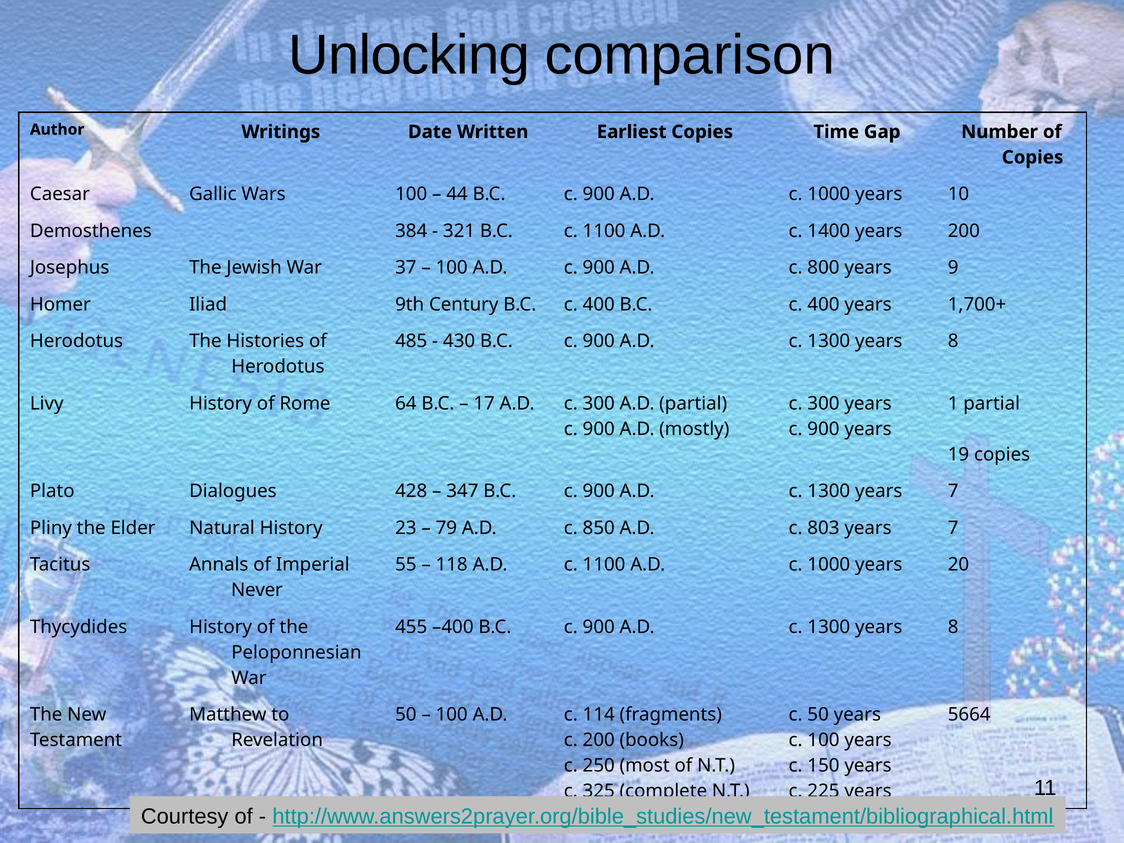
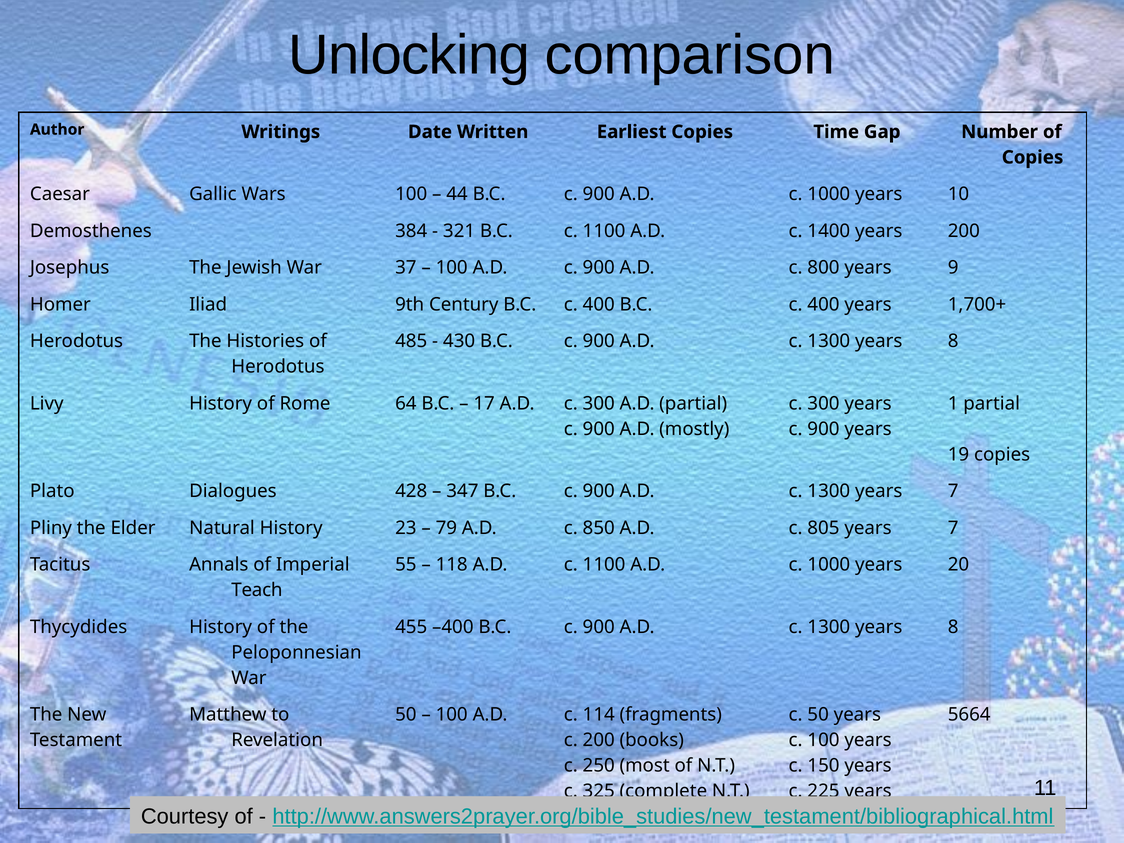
803: 803 -> 805 (823, 528)
Never: Never -> Teach (257, 590)
